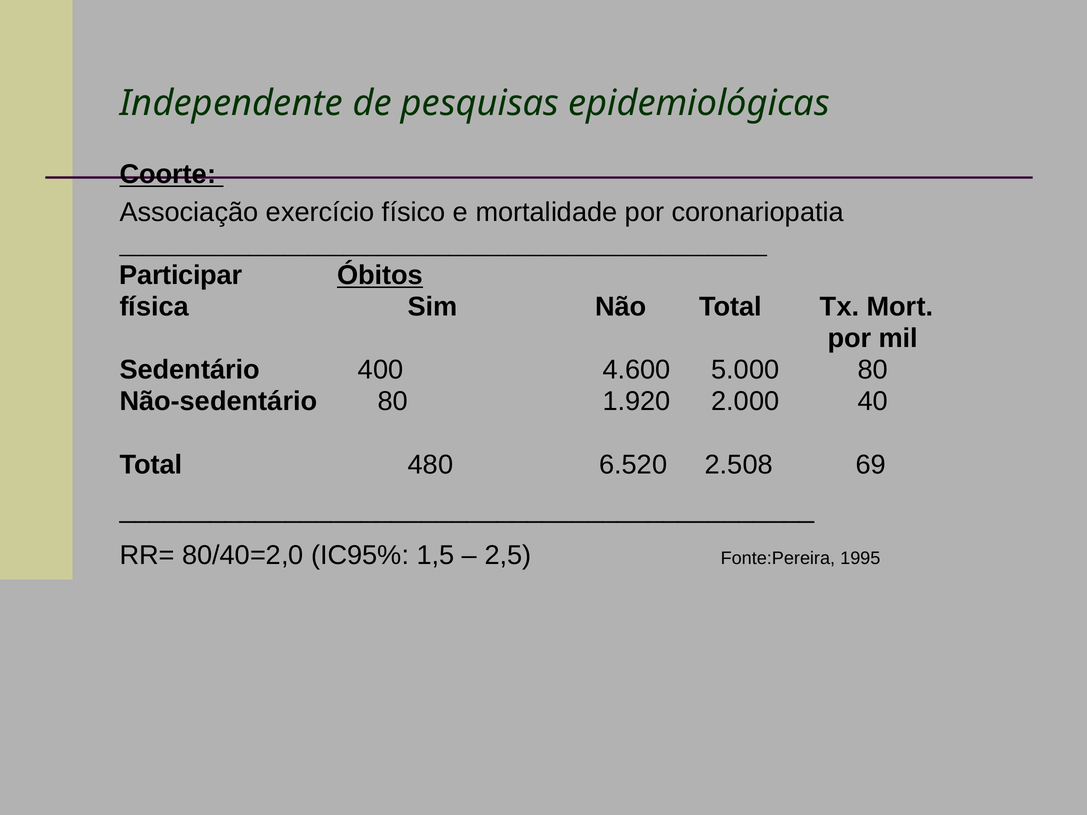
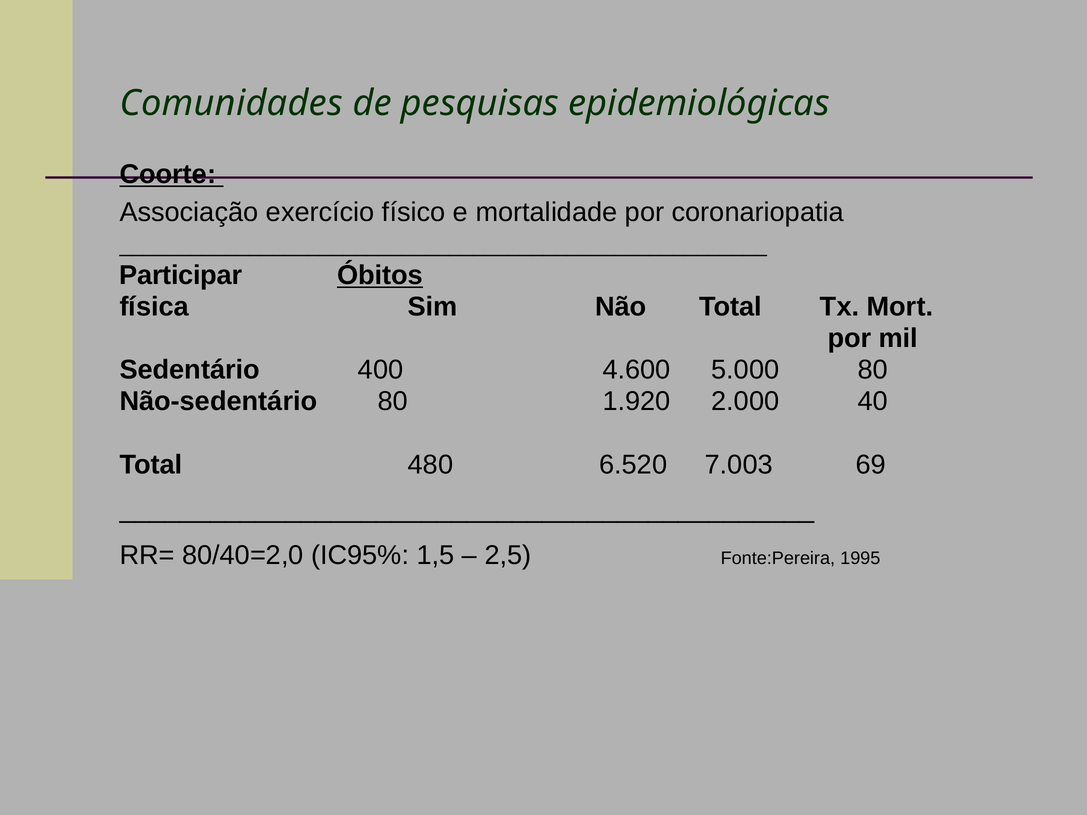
Independente: Independente -> Comunidades (231, 104)
2.508: 2.508 -> 7.003 (739, 465)
